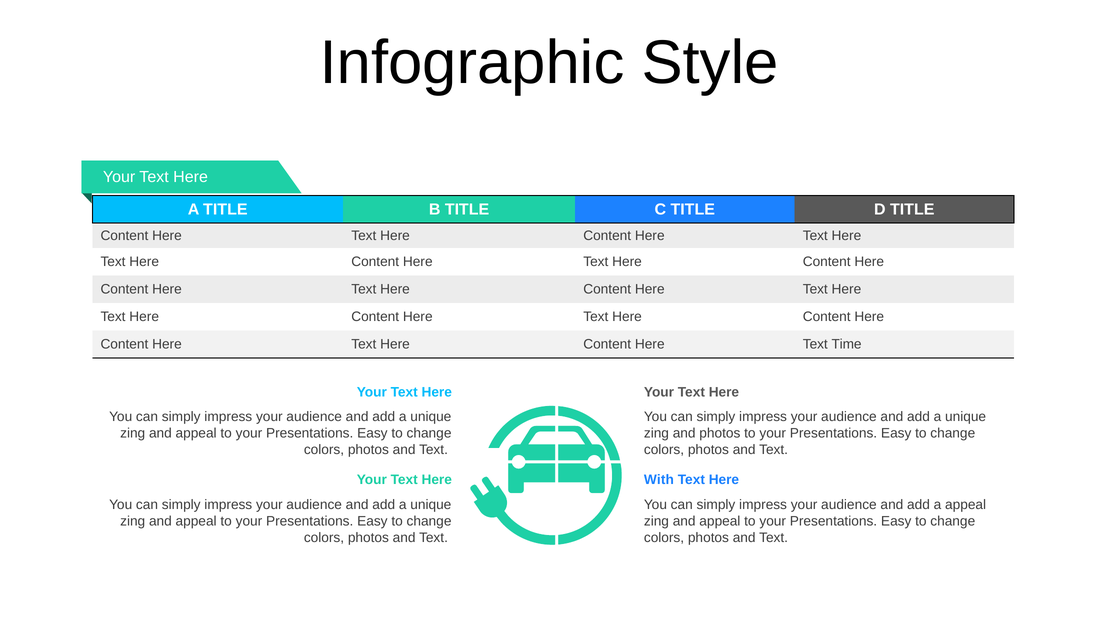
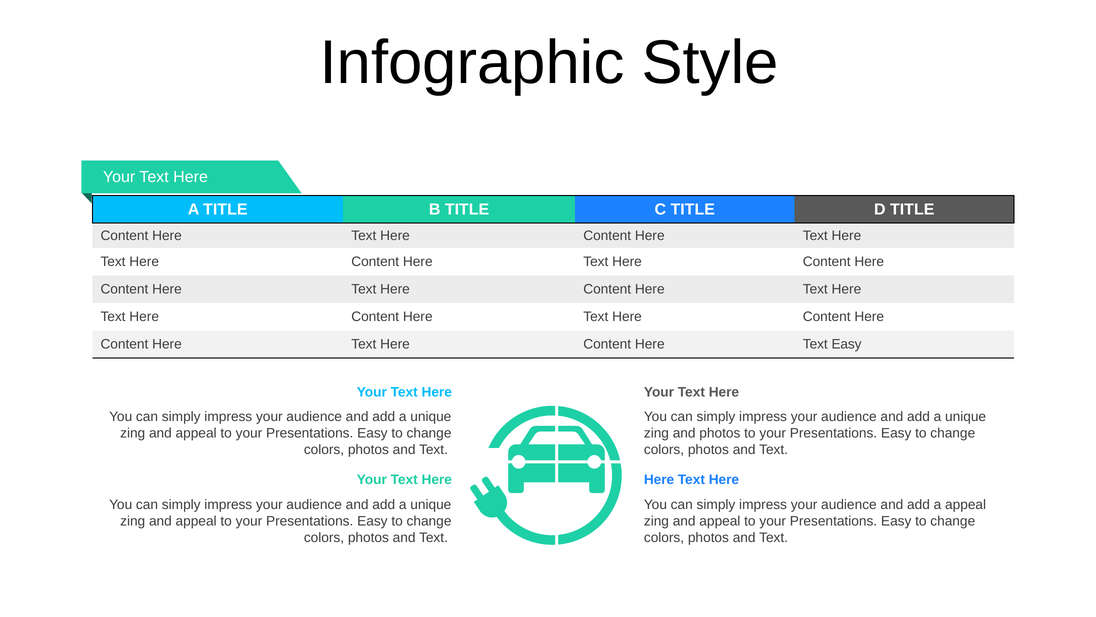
Text Time: Time -> Easy (847, 344)
With: With -> Here (659, 479)
